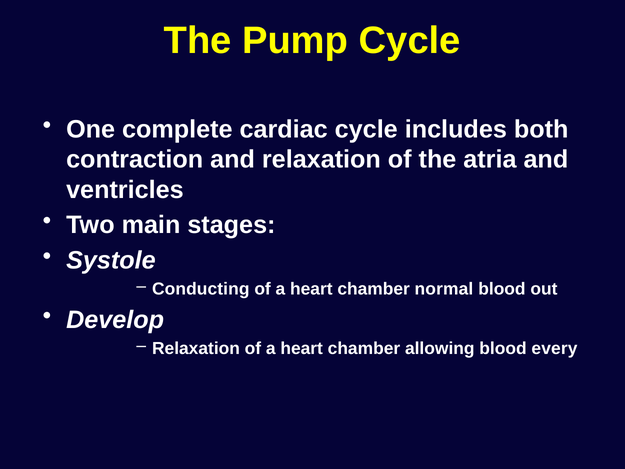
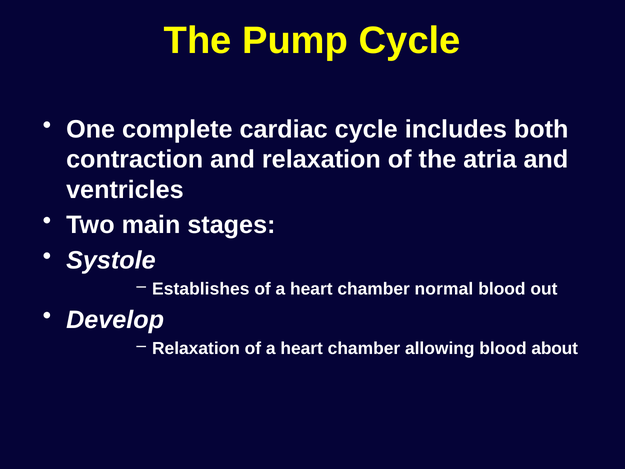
Conducting: Conducting -> Establishes (201, 289)
every: every -> about (555, 348)
